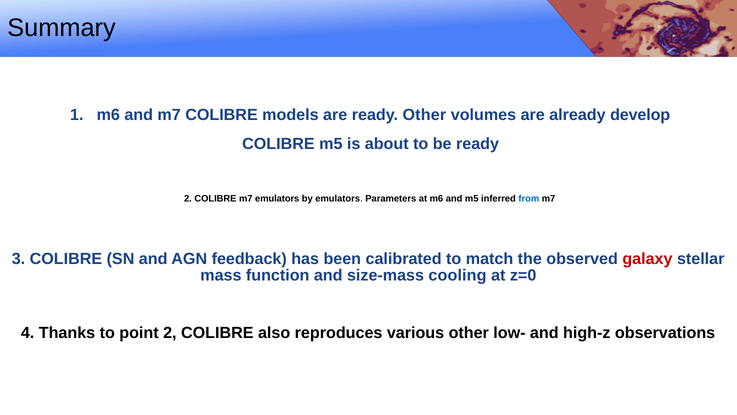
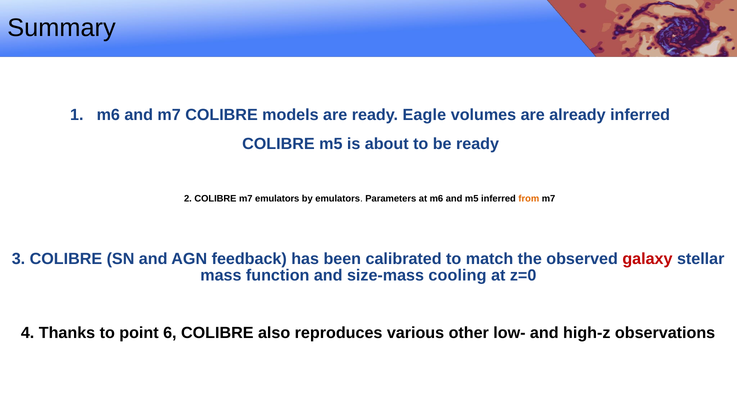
ready Other: Other -> Eagle (424, 115)
already develop: develop -> inferred (640, 115)
from colour: blue -> orange (529, 198)
point 2: 2 -> 6 (170, 332)
